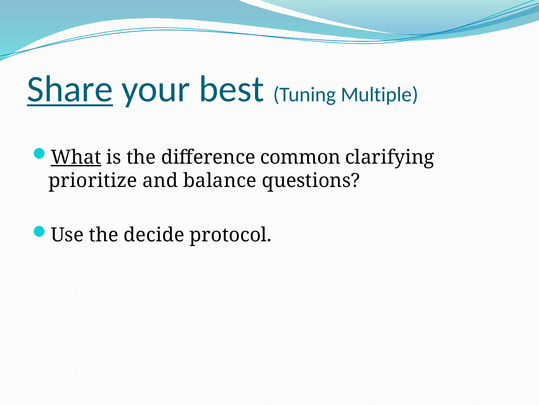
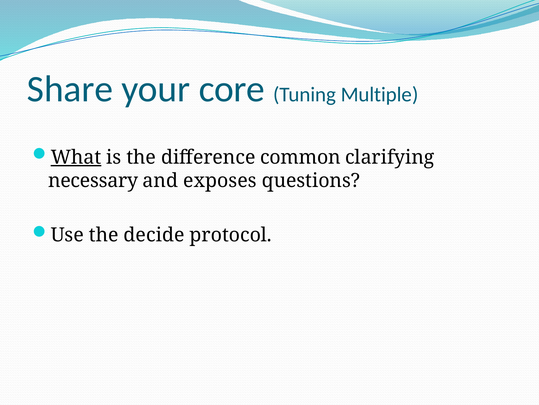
Share underline: present -> none (70, 89)
best: best -> core (232, 89)
prioritize: prioritize -> necessary (93, 180)
balance: balance -> exposes (220, 180)
